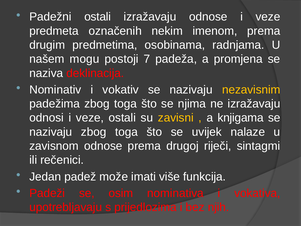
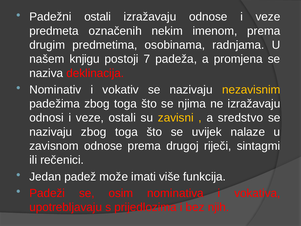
mogu: mogu -> knjigu (85, 59)
knjigama: knjigama -> sredstvo (241, 118)
